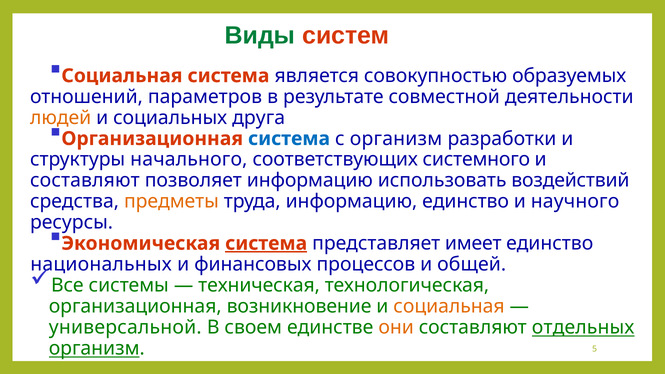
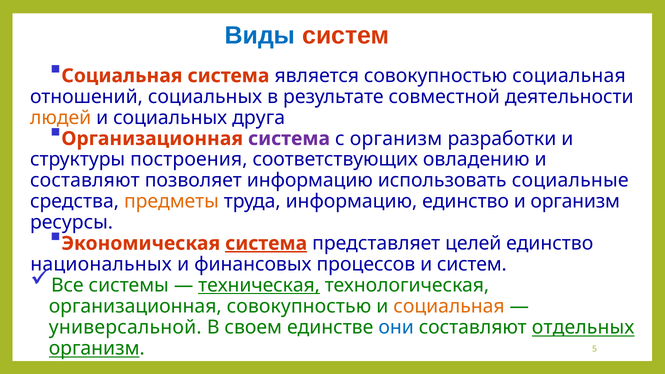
Виды colour: green -> blue (260, 35)
совокупностью образуемых: образуемых -> социальная (569, 76)
отношений параметров: параметров -> социальных (205, 97)
система colour: blue -> purple (289, 139)
начального: начального -> построения (189, 160)
системного: системного -> овладению (476, 160)
воздействий: воздействий -> социальные (570, 181)
и научного: научного -> организм (575, 202)
имеет: имеет -> целей (473, 243)
и общей: общей -> систем (472, 264)
техническая underline: none -> present (259, 285)
организационная возникновение: возникновение -> совокупностью (299, 306)
они colour: orange -> blue (396, 327)
